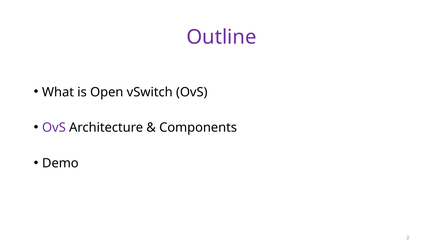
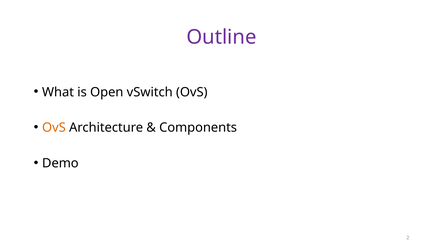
OvS colour: purple -> orange (54, 128)
